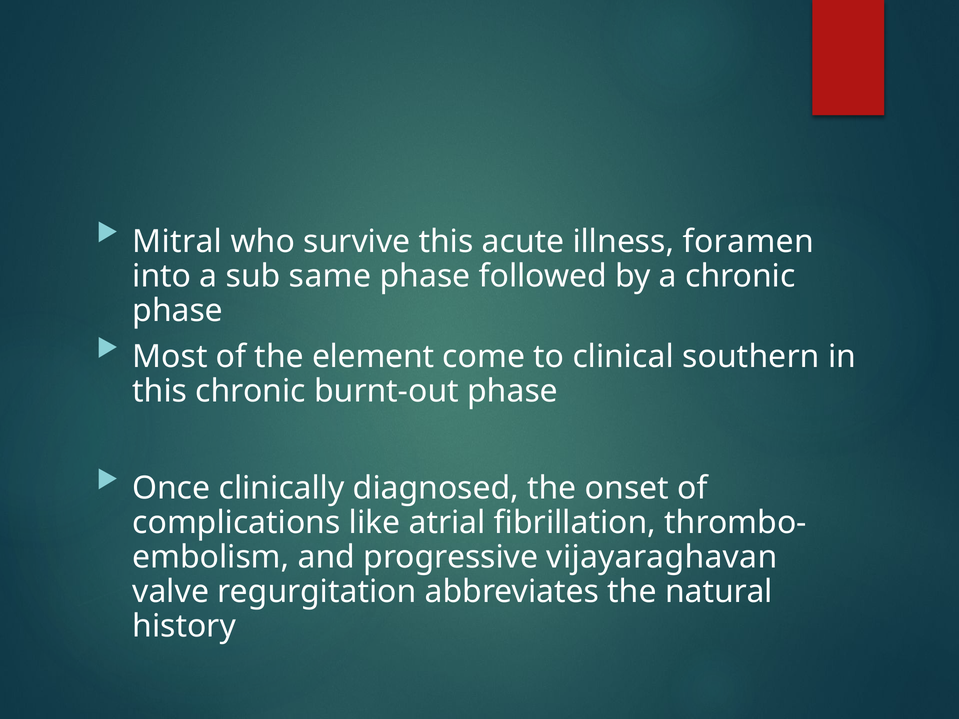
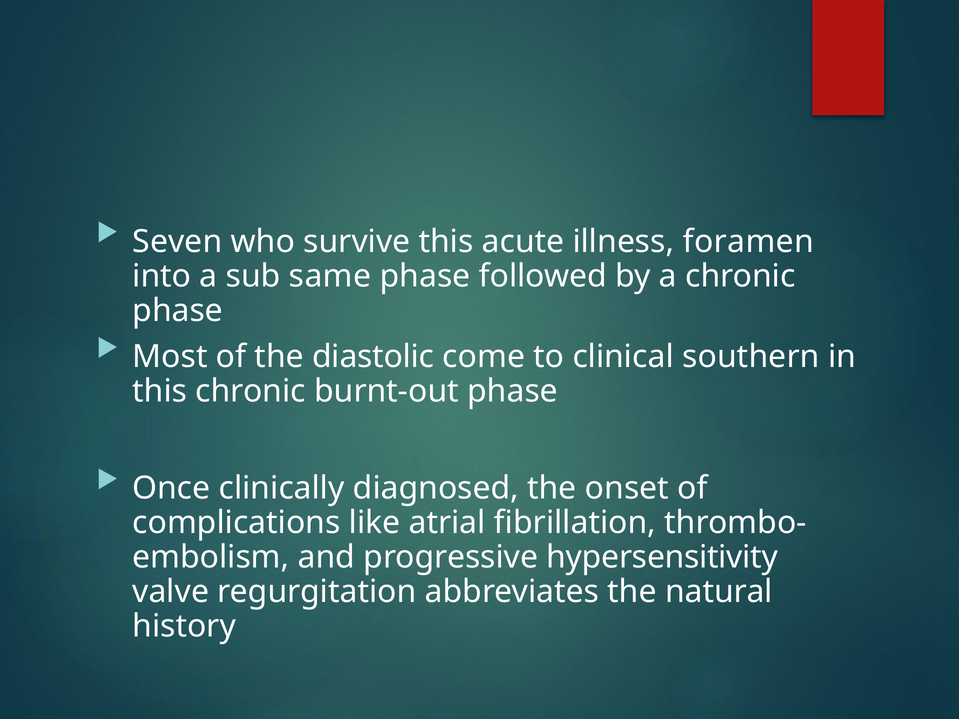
Mitral: Mitral -> Seven (177, 242)
element: element -> diastolic (373, 357)
vijayaraghavan: vijayaraghavan -> hypersensitivity (662, 557)
